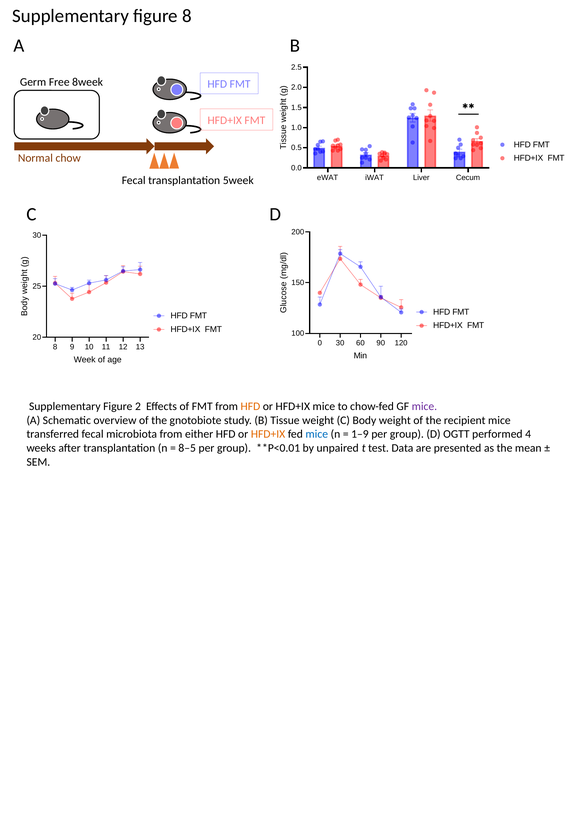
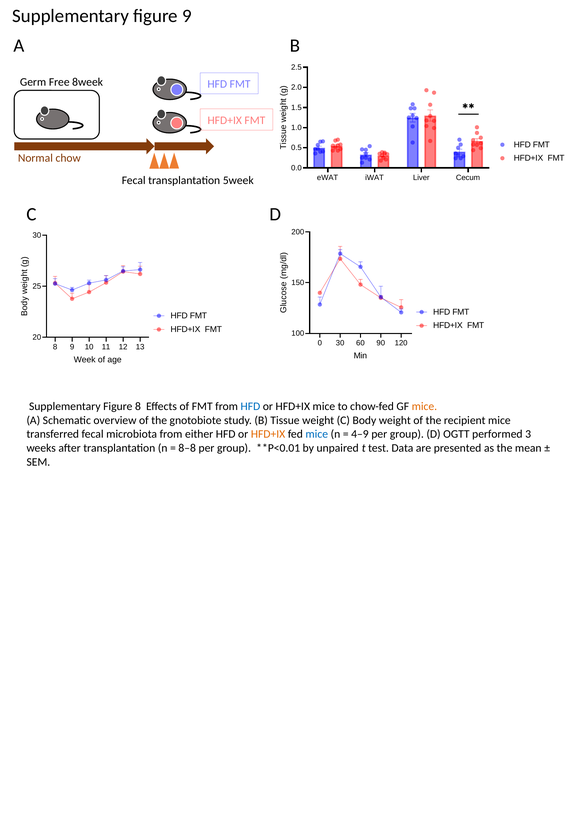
figure 8: 8 -> 9 (187, 16)
Figure 2: 2 -> 8 (138, 407)
HFD colour: orange -> blue (250, 407)
mice colour: purple -> orange (424, 407)
1–9: 1–9 -> 4–9 (360, 435)
4: 4 -> 3 (528, 435)
8–5: 8–5 -> 8–8 (187, 449)
